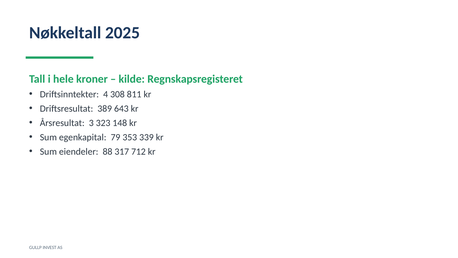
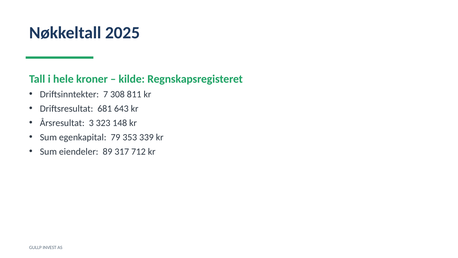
4: 4 -> 7 (106, 94)
389: 389 -> 681 (105, 108)
88: 88 -> 89 (108, 151)
